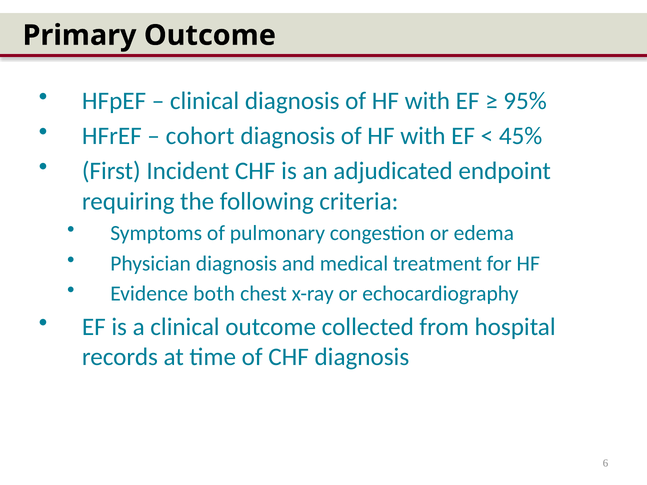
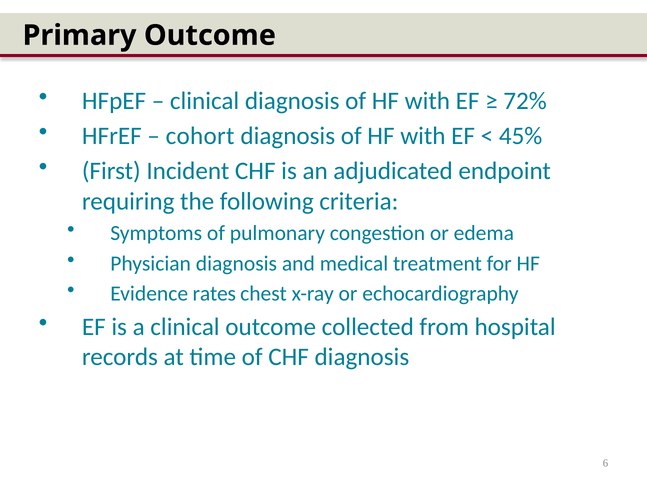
95%: 95% -> 72% (525, 101)
both: both -> rates (214, 294)
